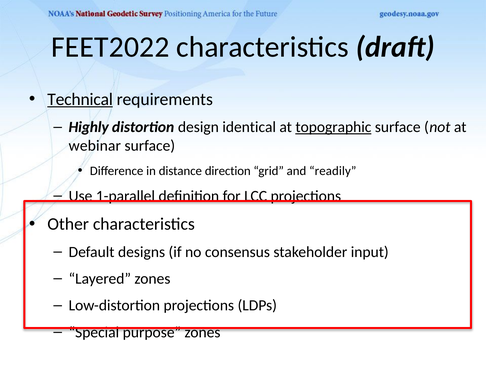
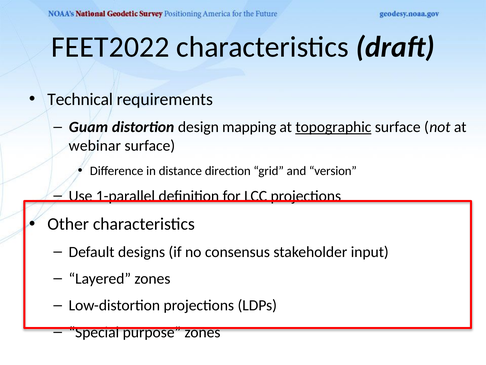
Technical underline: present -> none (80, 99)
Highly: Highly -> Guam (88, 127)
identical: identical -> mapping (249, 127)
readily: readily -> version (333, 171)
